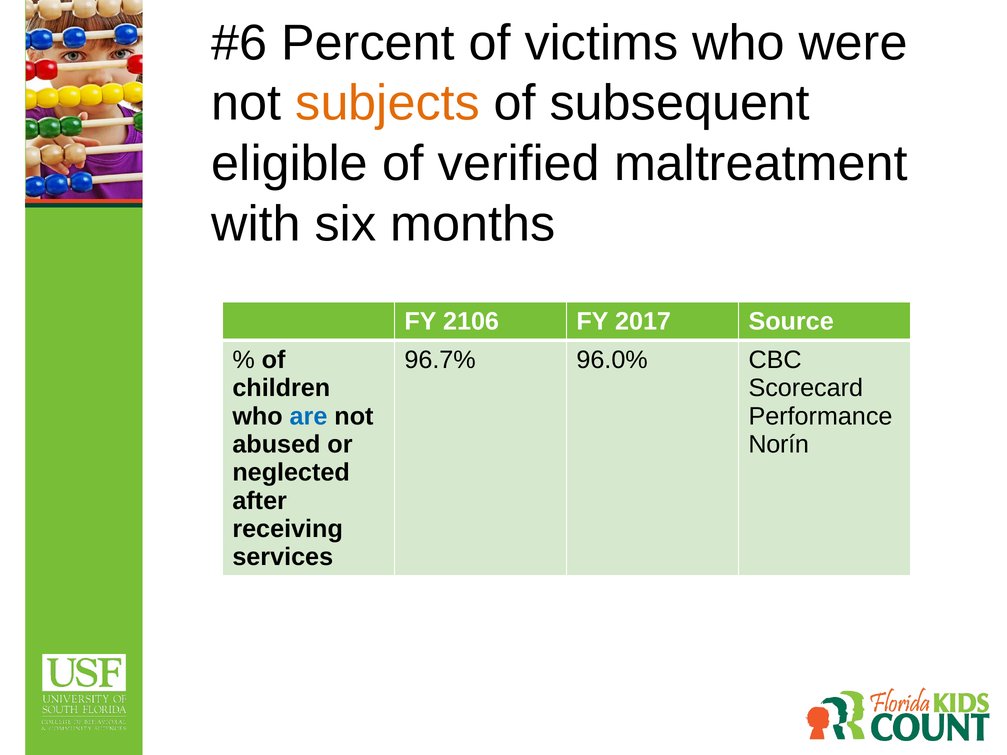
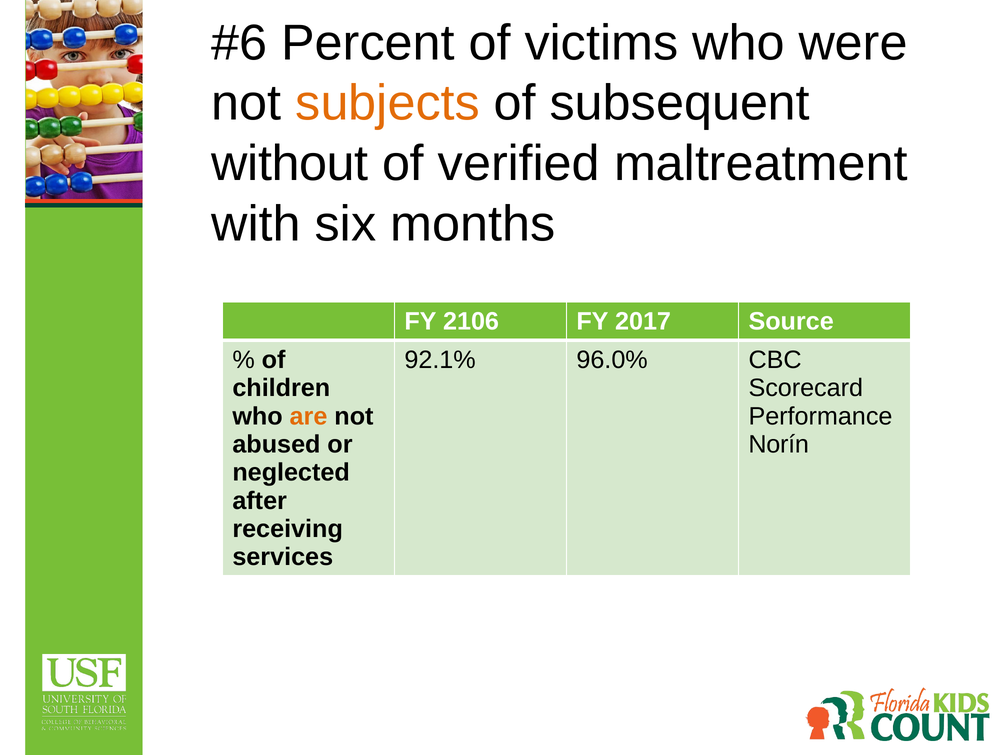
eligible: eligible -> without (290, 164)
96.7%: 96.7% -> 92.1% (440, 360)
are colour: blue -> orange (309, 416)
